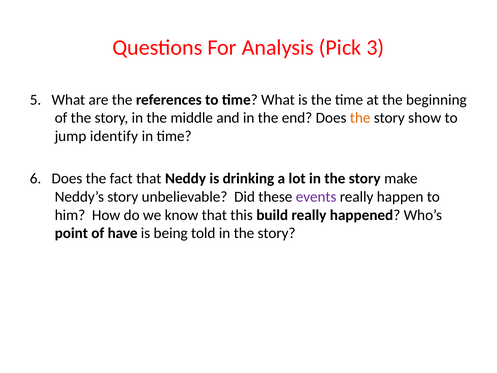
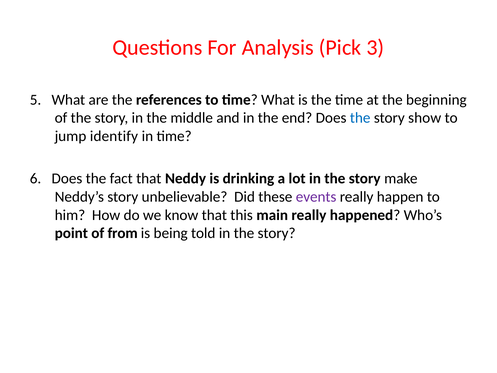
the colour: orange -> blue (360, 118)
build: build -> main (272, 215)
have: have -> from (123, 233)
